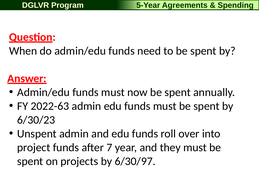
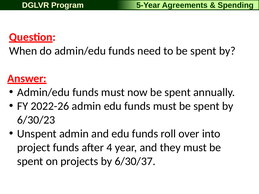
2022-63: 2022-63 -> 2022-26 (50, 106)
7: 7 -> 4 (109, 148)
6/30/97: 6/30/97 -> 6/30/37 (135, 162)
